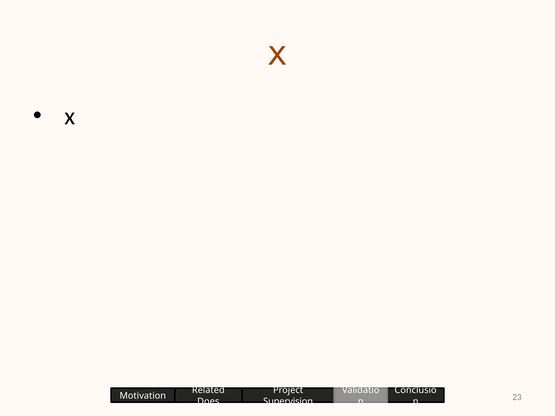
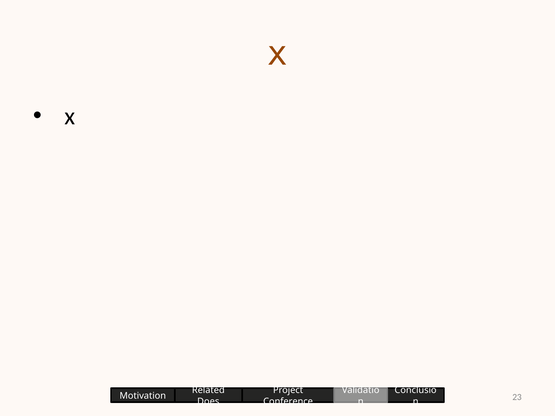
Supervision: Supervision -> Conference (288, 402)
